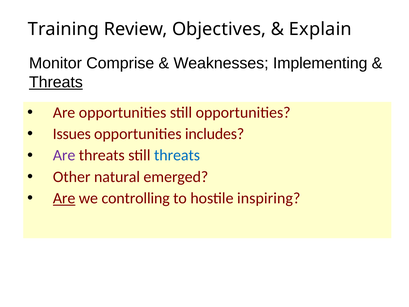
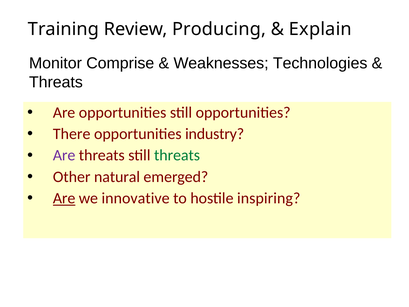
Objectives: Objectives -> Producing (219, 29)
Implementing: Implementing -> Technologies (320, 63)
Threats underline: present -> none (56, 82)
Issues: Issues -> There (72, 134)
includes: includes -> industry (215, 134)
threats colour: blue -> green (177, 155)
controlling: controlling -> innovative (136, 198)
